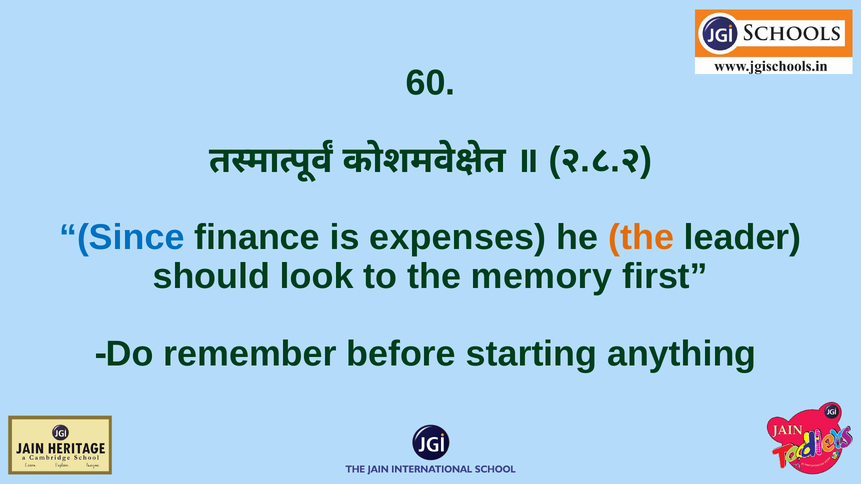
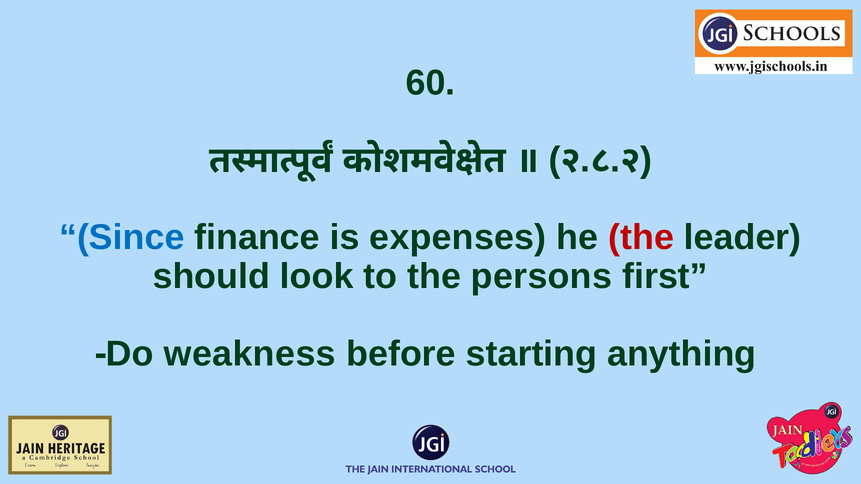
the colour: orange -> red (641, 238)
memory: memory -> persons (541, 276)
remember: remember -> weakness (250, 354)
